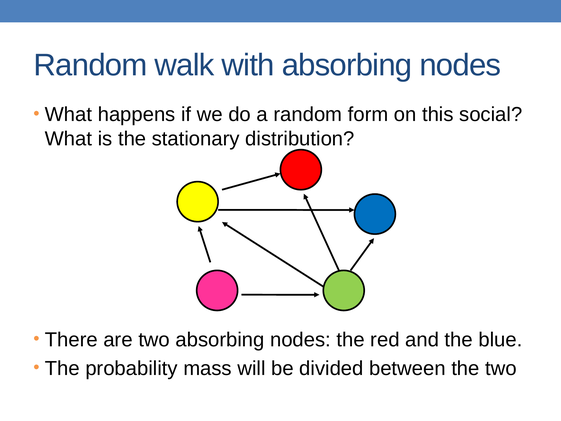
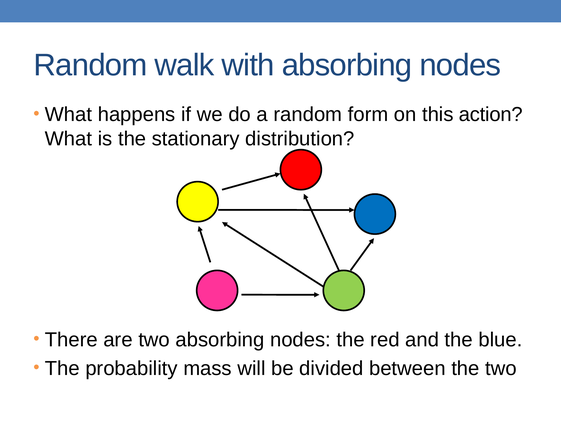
social: social -> action (491, 115)
